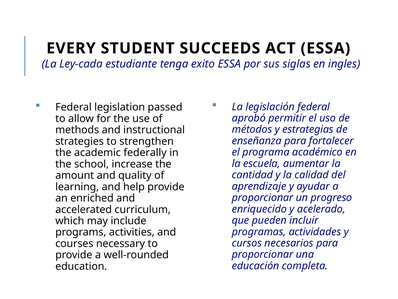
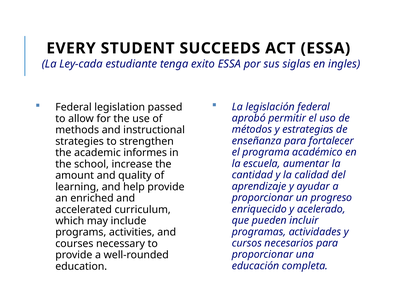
federally: federally -> informes (145, 152)
